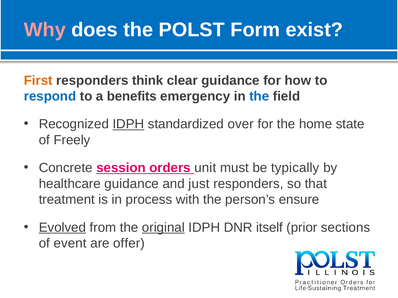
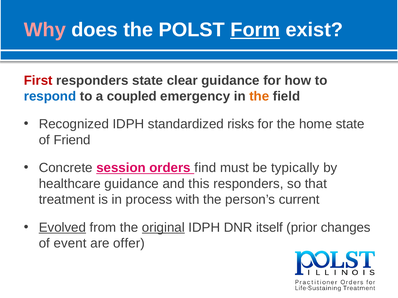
Form underline: none -> present (255, 30)
First colour: orange -> red (38, 81)
responders think: think -> state (148, 81)
benefits: benefits -> coupled (132, 96)
the colour: blue -> orange (259, 96)
IDPH underline: present -> none (128, 124)
over: over -> risks (241, 124)
Freely: Freely -> Friend (72, 140)
unit: unit -> find (205, 168)
just: just -> this (199, 184)
ensure: ensure -> current (299, 200)
sections: sections -> changes (346, 228)
